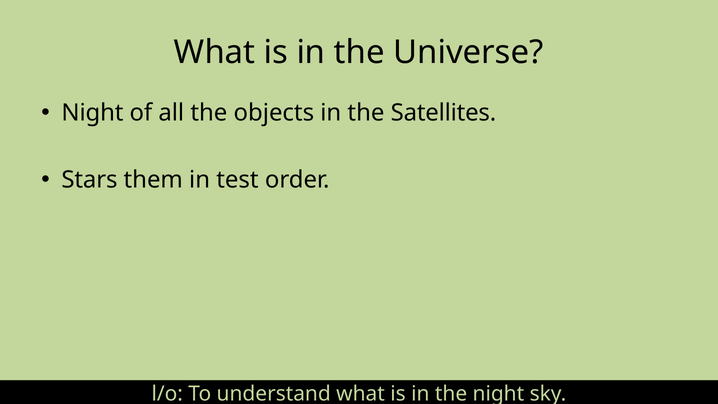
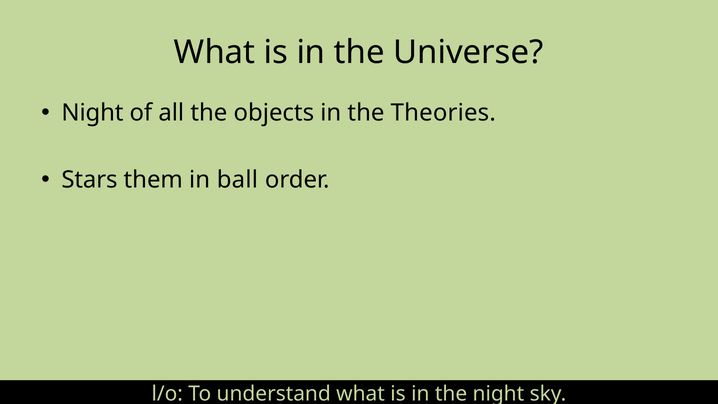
Satellites: Satellites -> Theories (443, 113)
test: test -> ball (237, 180)
